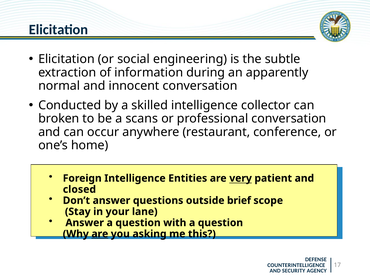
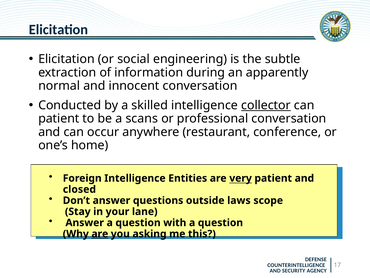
collector underline: none -> present (266, 105)
broken: broken -> patient (59, 118)
brief: brief -> laws (239, 200)
